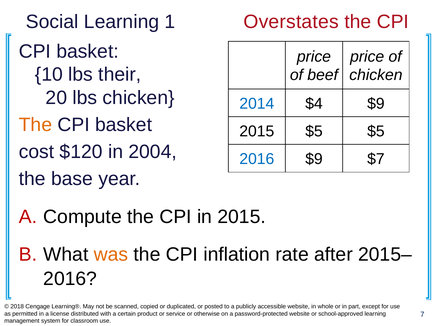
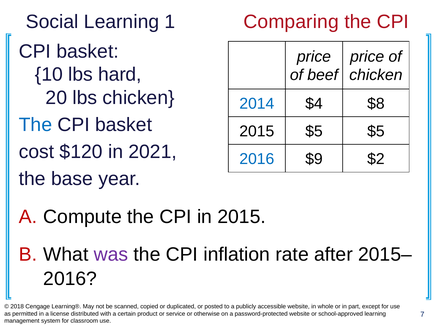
Overstates: Overstates -> Comparing (291, 22)
their: their -> hard (120, 75)
$4 $9: $9 -> $8 (376, 104)
The colour: orange -> blue (35, 125)
2004: 2004 -> 2021 (153, 152)
$7: $7 -> $2 (376, 159)
was colour: orange -> purple (111, 255)
